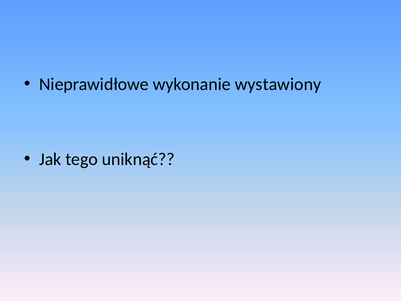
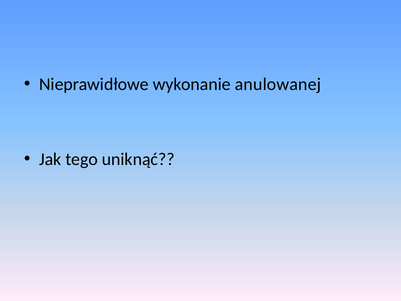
wystawiony: wystawiony -> anulowanej (278, 84)
